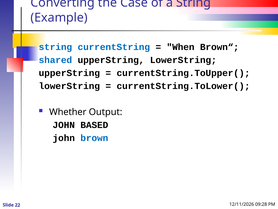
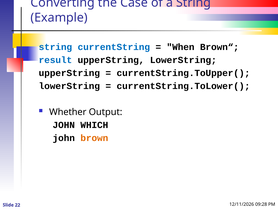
shared: shared -> result (55, 60)
BASED: BASED -> WHICH (94, 125)
brown colour: blue -> orange (94, 138)
